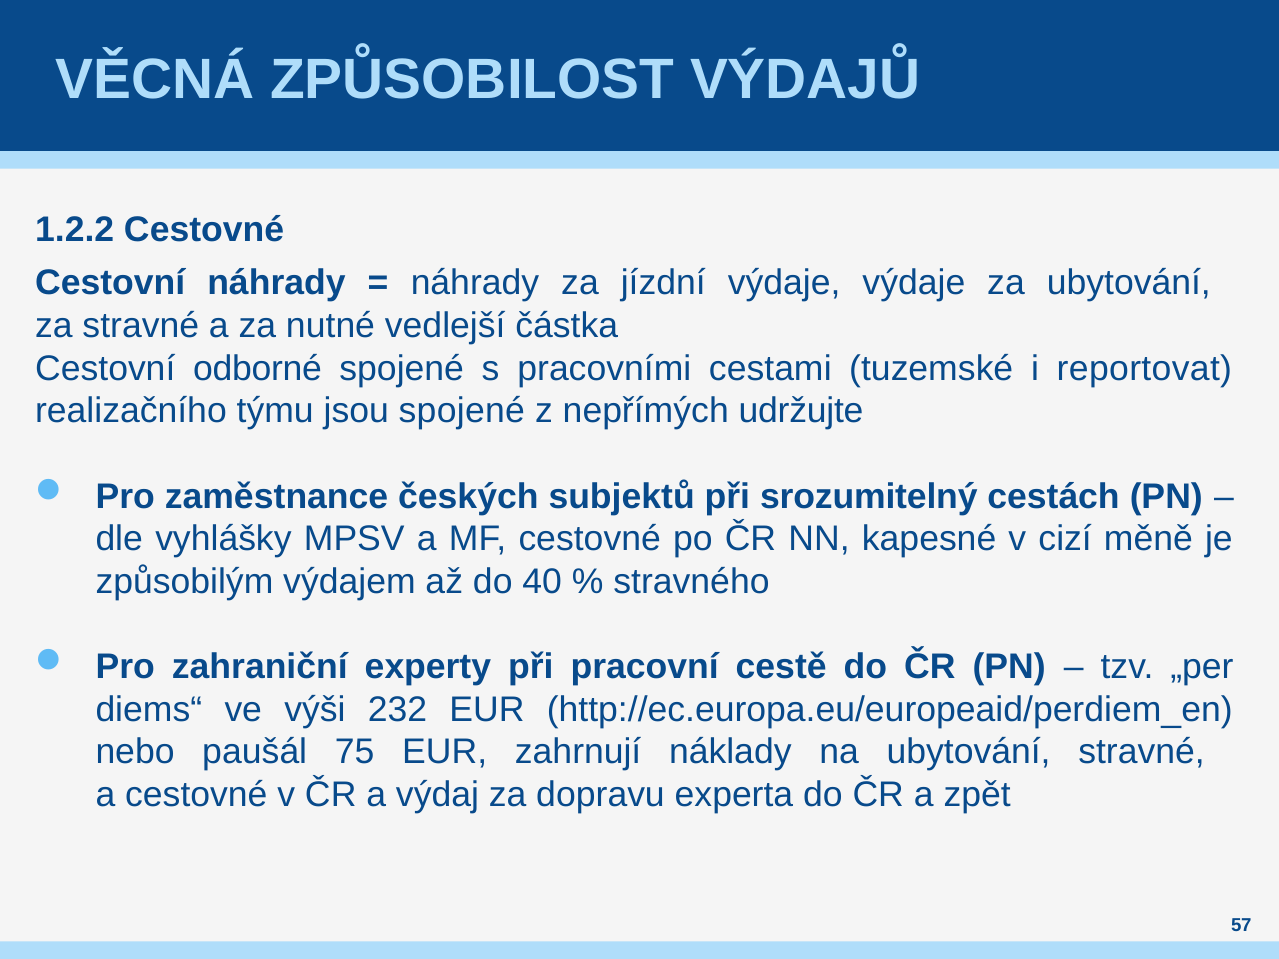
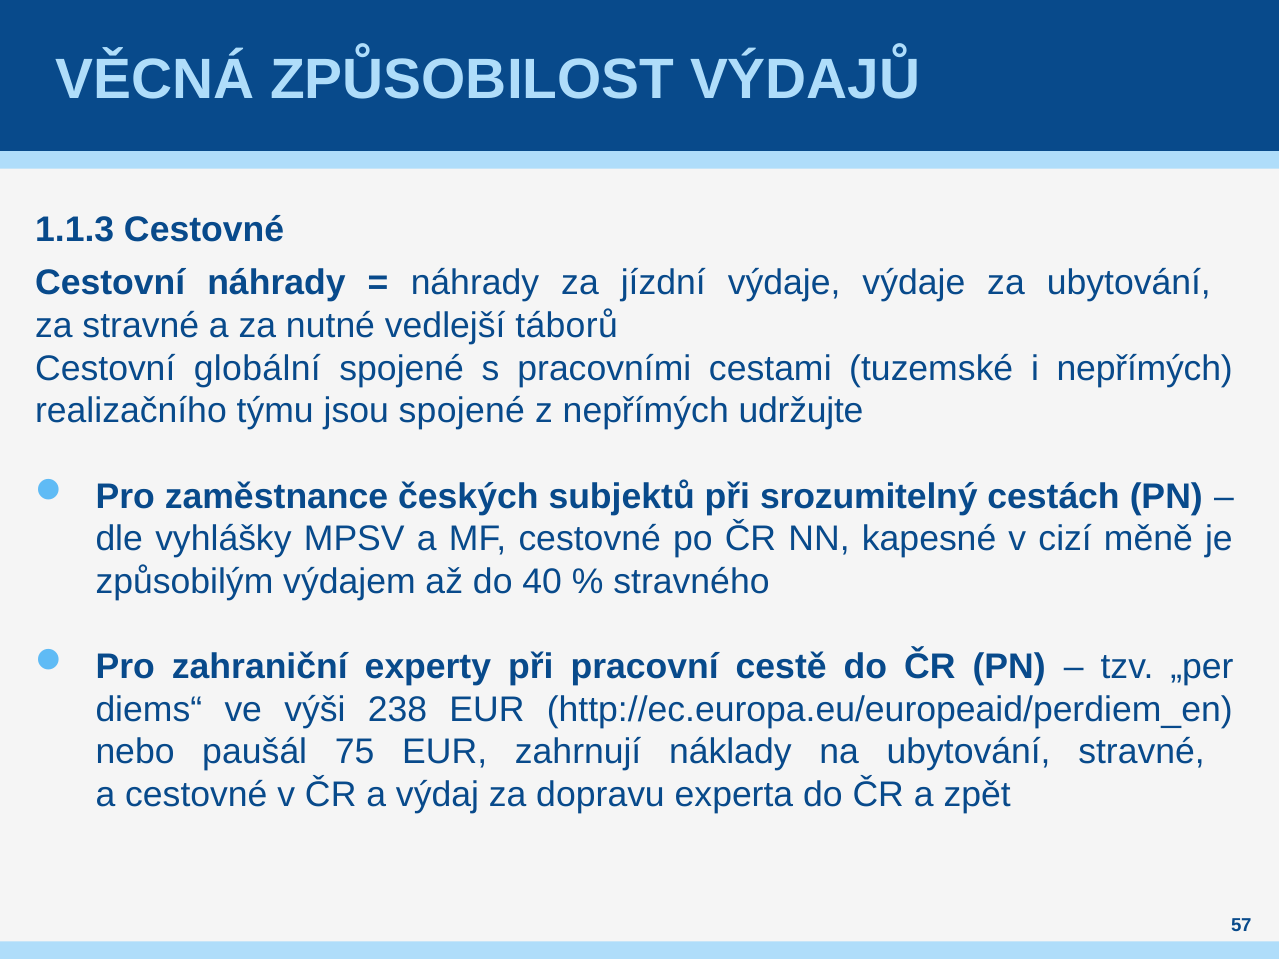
1.2.2: 1.2.2 -> 1.1.3 (75, 230)
částka: částka -> táborů (567, 326)
odborné: odborné -> globální (257, 369)
i reportovat: reportovat -> nepřímých (1145, 369)
232: 232 -> 238 (398, 710)
